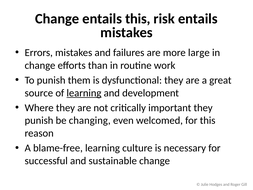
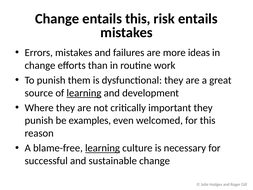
large: large -> ideas (199, 53)
changing: changing -> examples (90, 120)
learning underline: none -> present (103, 148)
